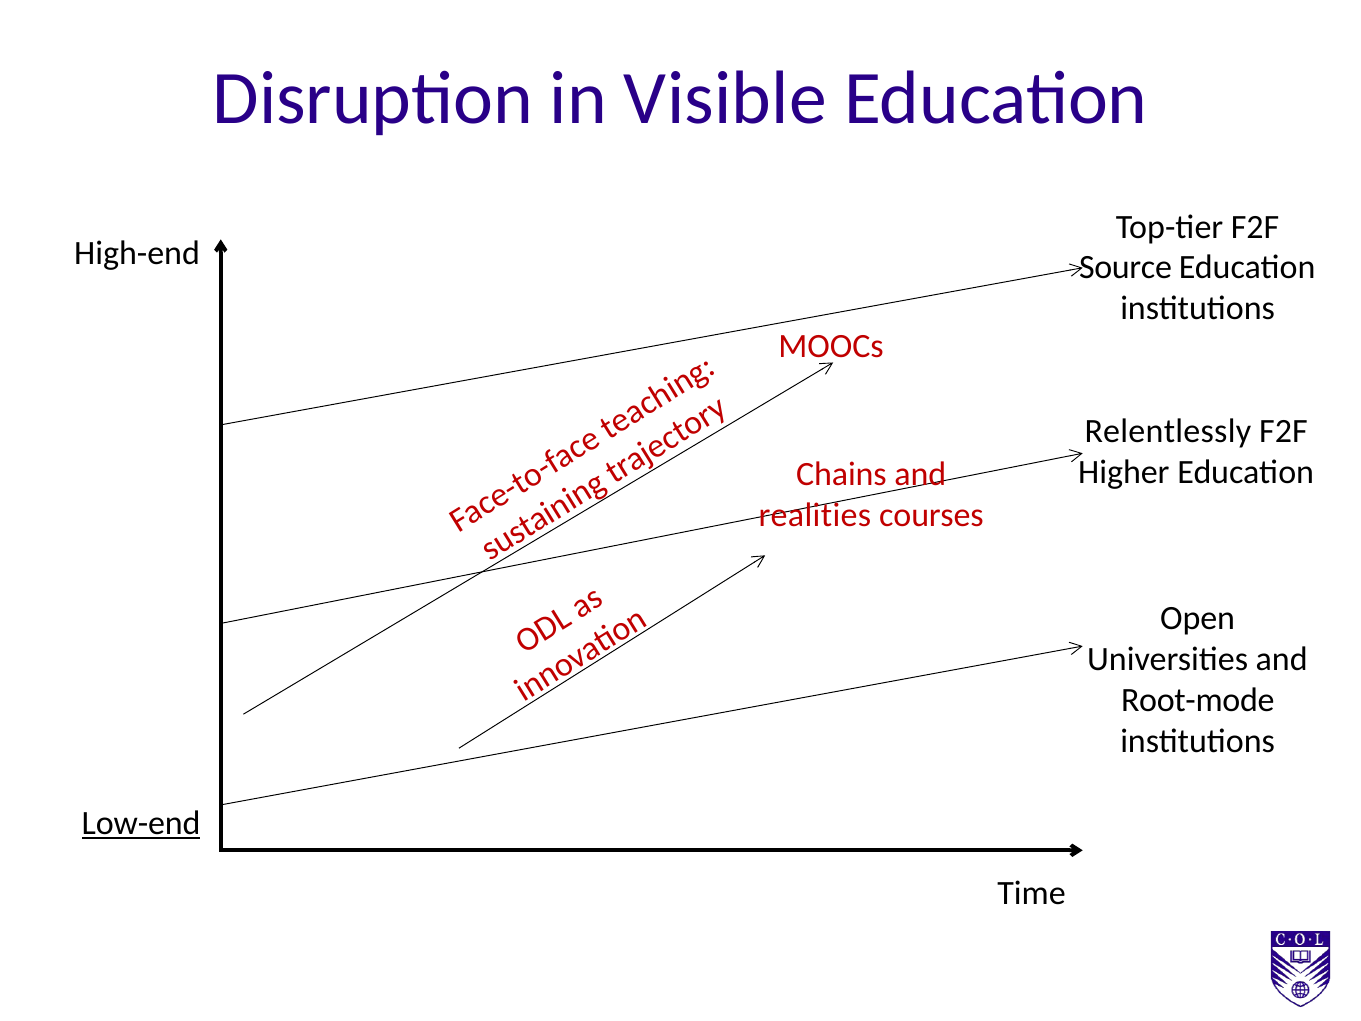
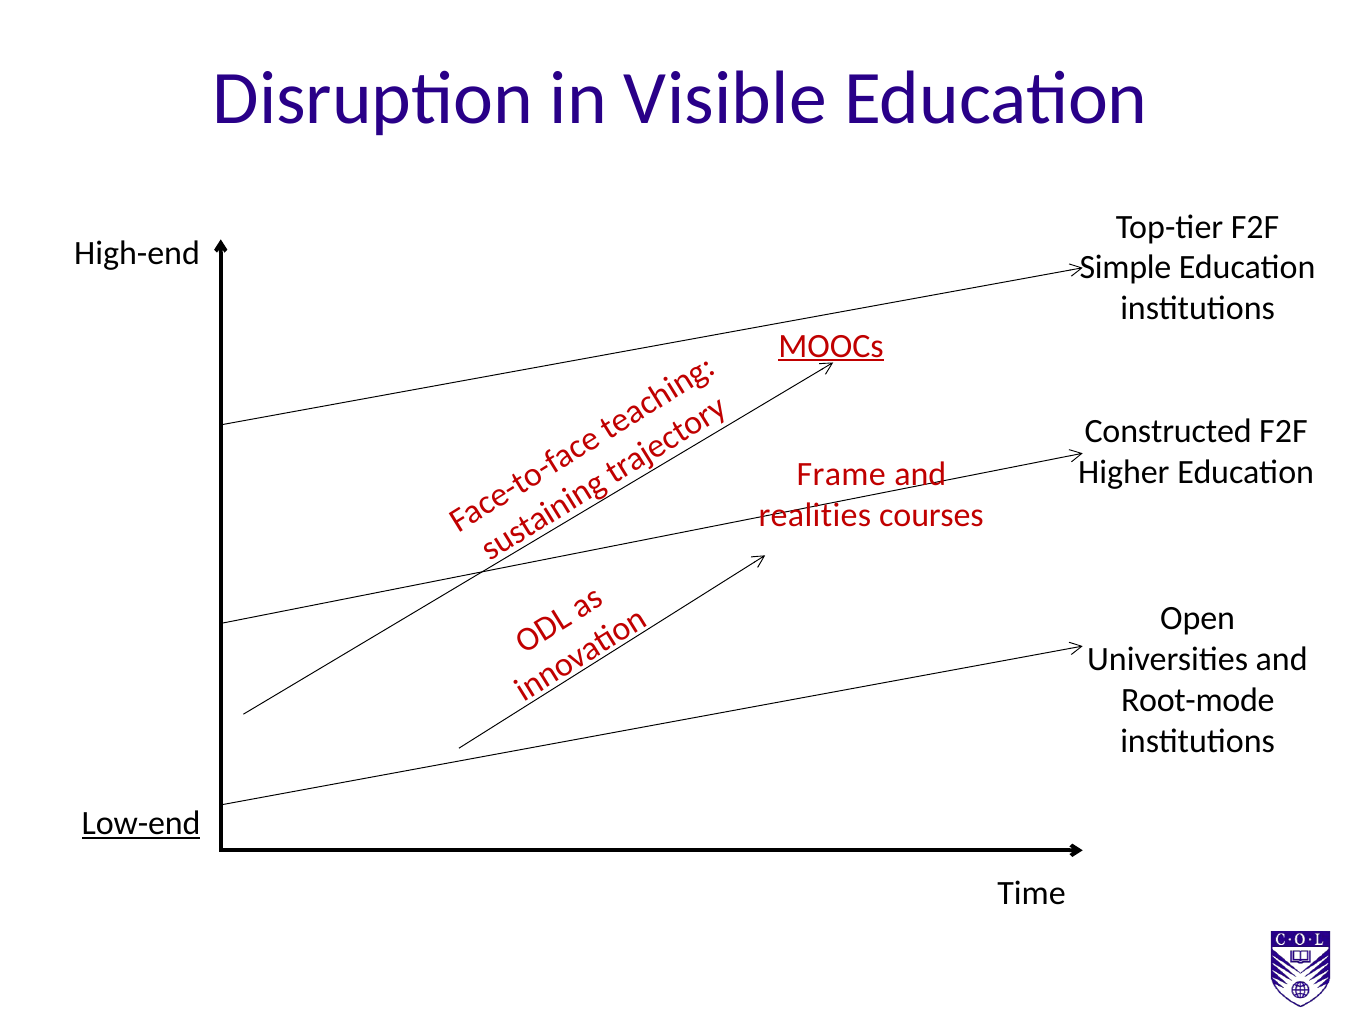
Source: Source -> Simple (1125, 268)
MOOCs underline: none -> present (831, 346)
Relentlessly: Relentlessly -> Constructed (1168, 431)
Chains: Chains -> Frame (841, 474)
